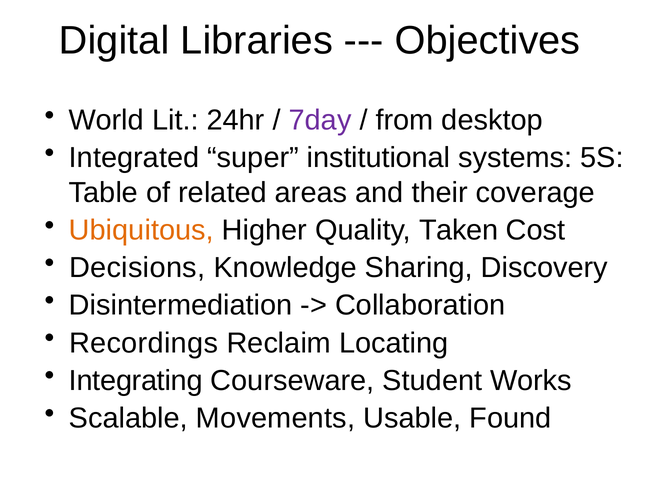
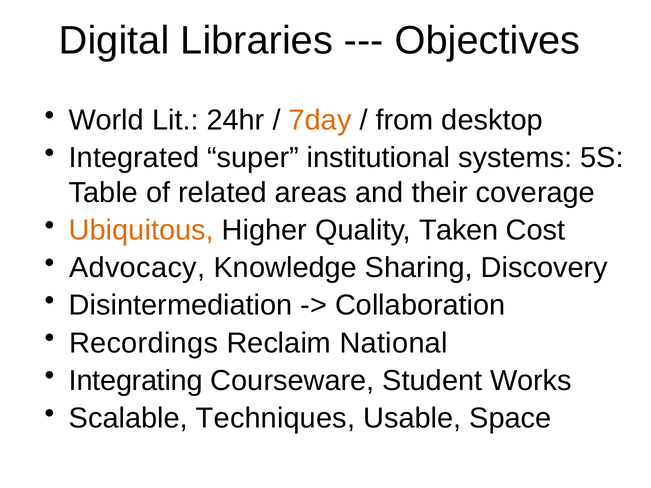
7day colour: purple -> orange (320, 120)
Decisions: Decisions -> Advocacy (137, 268)
Locating: Locating -> National (394, 343)
Movements: Movements -> Techniques (276, 418)
Found: Found -> Space (510, 418)
